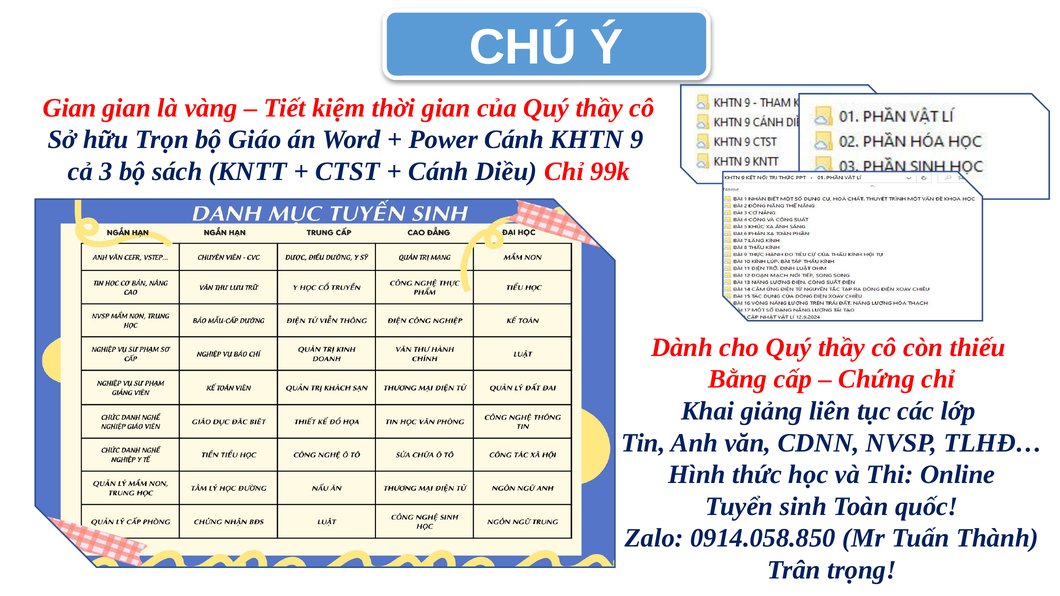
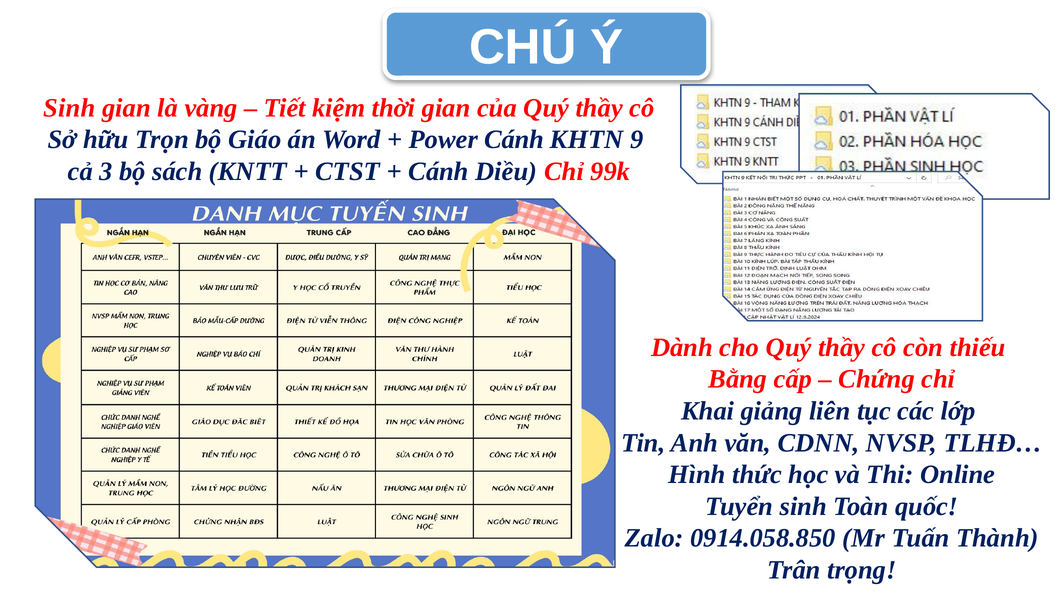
Gian: Gian -> Sinh (69, 108)
